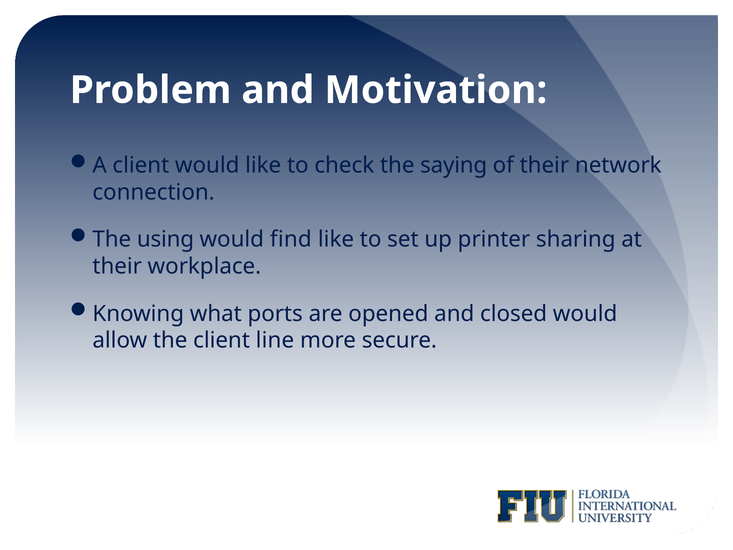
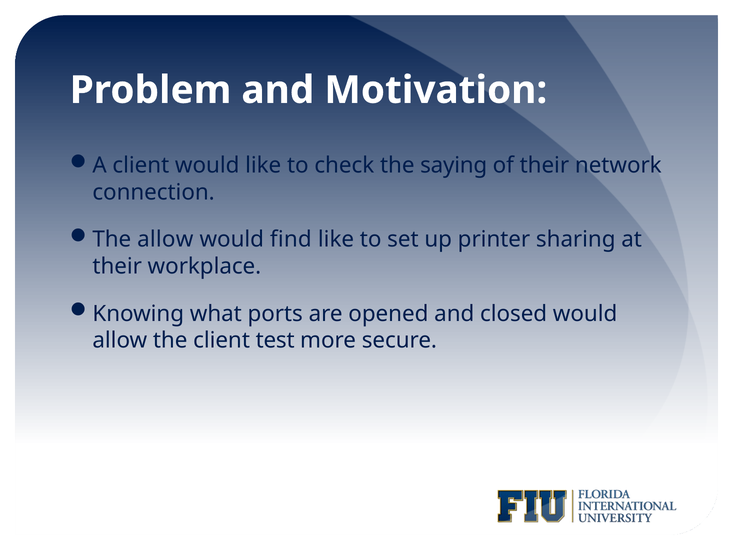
The using: using -> allow (165, 239)
line: line -> test (275, 340)
